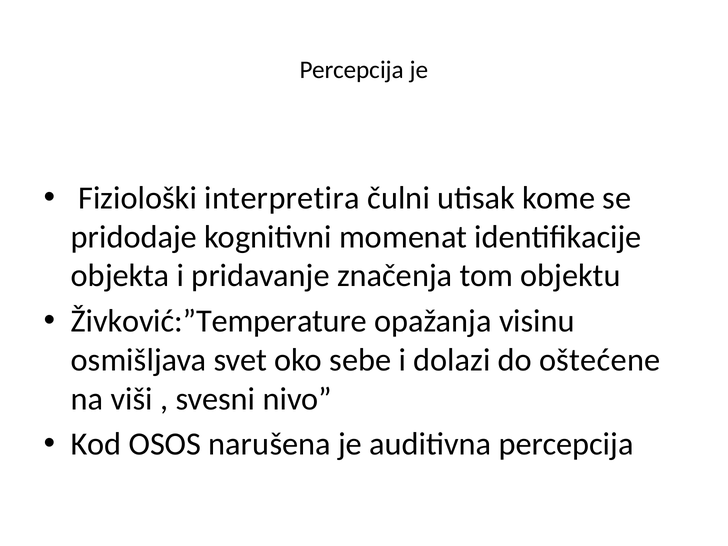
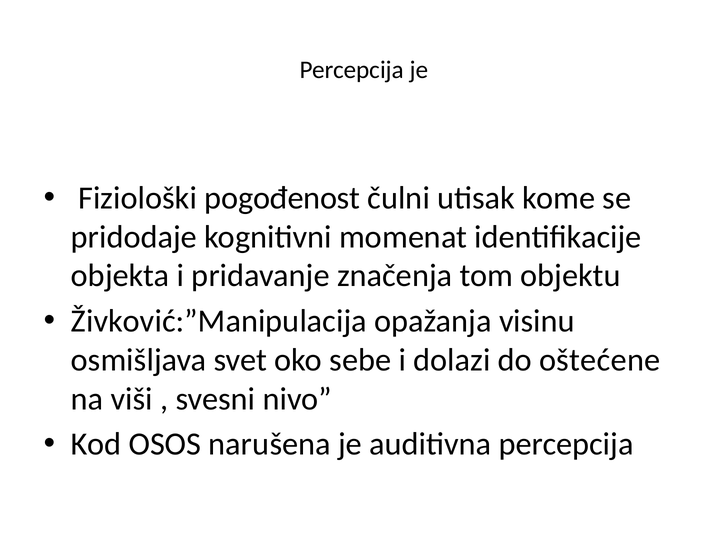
interpretira: interpretira -> pogođenost (282, 198)
Živković:”Temperature: Živković:”Temperature -> Živković:”Manipulacija (219, 321)
